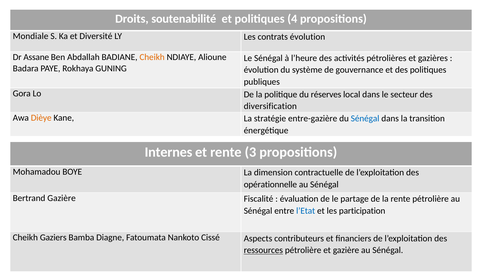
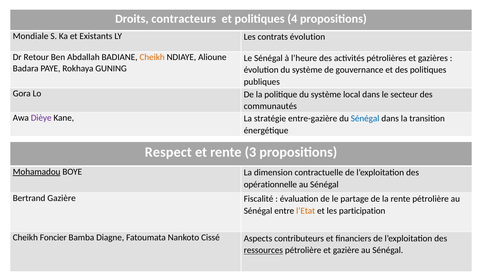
soutenabilité: soutenabilité -> contracteurs (184, 19)
Diversité: Diversité -> Existants (96, 36)
Assane: Assane -> Retour (36, 57)
politique du réserves: réserves -> système (326, 94)
diversification: diversification -> communautés (270, 106)
Dièye colour: orange -> purple (41, 118)
Internes: Internes -> Respect (168, 152)
Mohamadou underline: none -> present (37, 172)
l’Etat colour: blue -> orange (306, 211)
Gaziers: Gaziers -> Foncier (53, 237)
